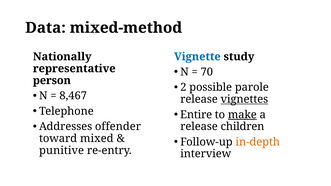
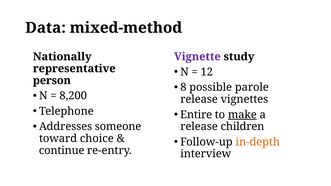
Vignette colour: blue -> purple (197, 57)
70: 70 -> 12 (207, 72)
2: 2 -> 8 (183, 87)
8,467: 8,467 -> 8,200 (73, 96)
vignettes underline: present -> none (244, 99)
offender: offender -> someone (118, 127)
mixed: mixed -> choice (97, 139)
punitive: punitive -> continue (62, 151)
